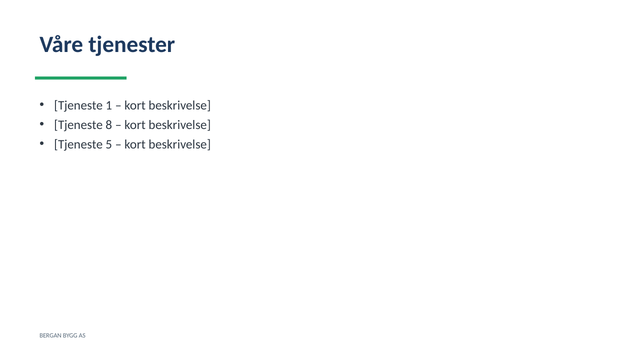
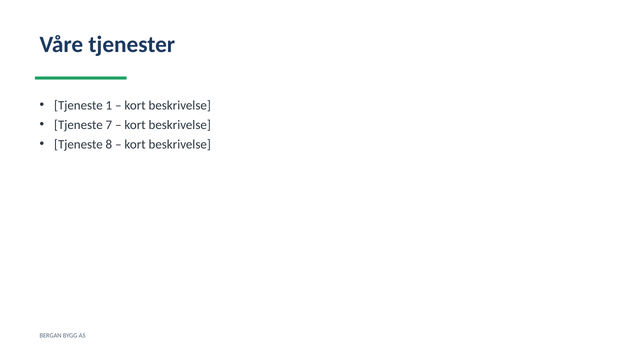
8: 8 -> 7 (109, 125)
5: 5 -> 8 (109, 144)
